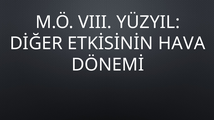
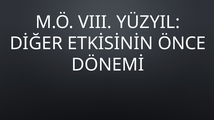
HAVA: HAVA -> ÖNCE (182, 44)
